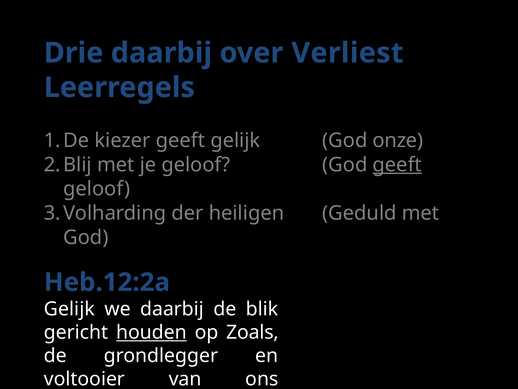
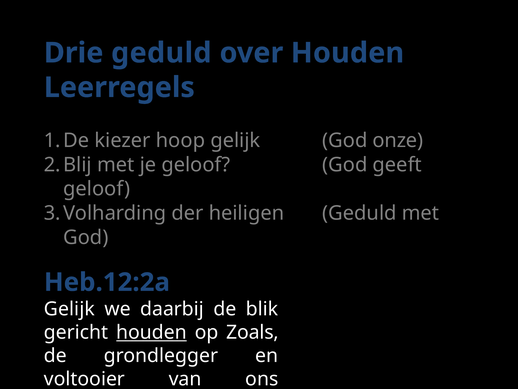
Drie daarbij: daarbij -> geduld (161, 53)
over Verliest: Verliest -> Houden (347, 53)
kiezer geeft: geeft -> hoop (180, 140)
geeft underline: present -> none (397, 165)
